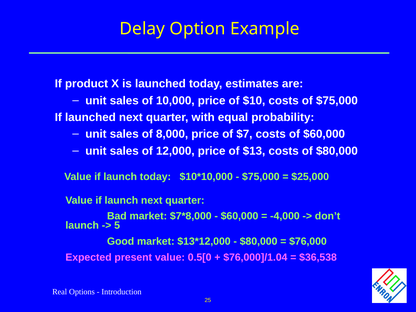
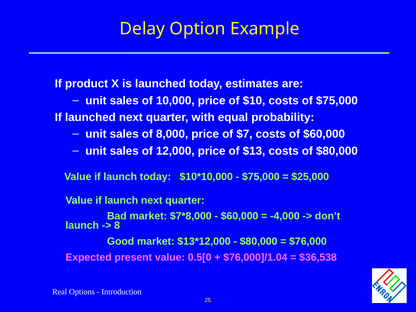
5: 5 -> 8 (117, 226)
